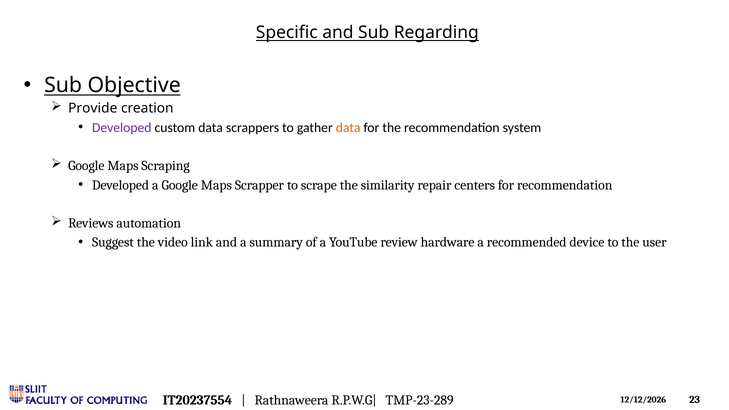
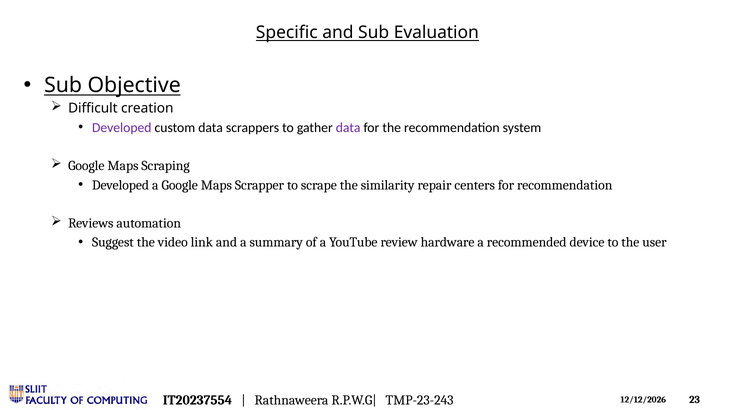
Regarding: Regarding -> Evaluation (436, 33)
Provide: Provide -> Difficult (93, 108)
data colour: orange -> purple (348, 128)
TMP-23-289: TMP-23-289 -> TMP-23-243 (420, 400)
